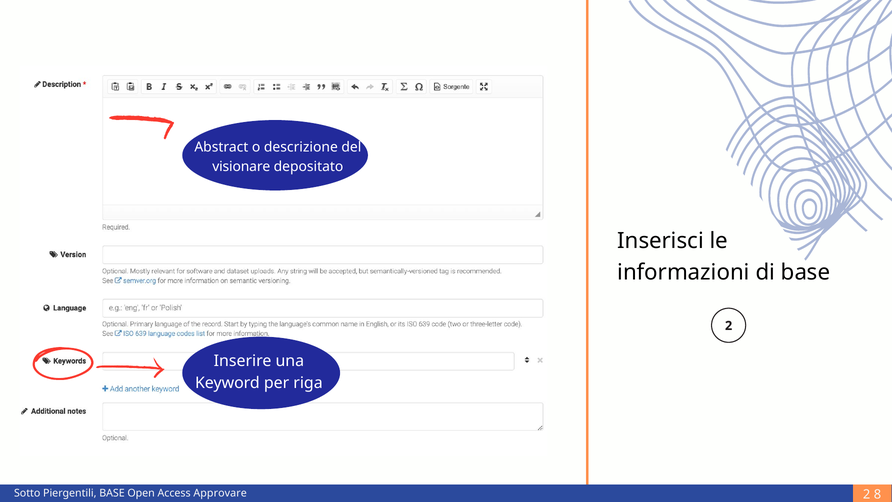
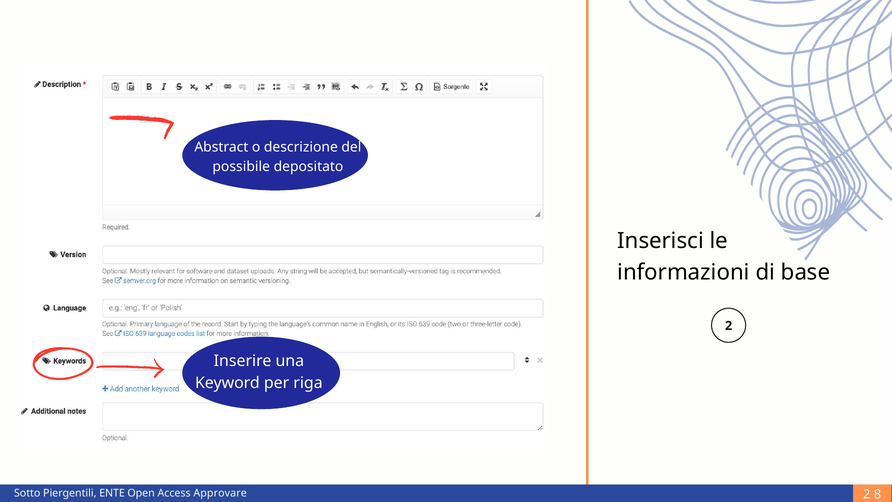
visionare: visionare -> possibile (241, 167)
Piergentili BASE: BASE -> ENTE (112, 493)
